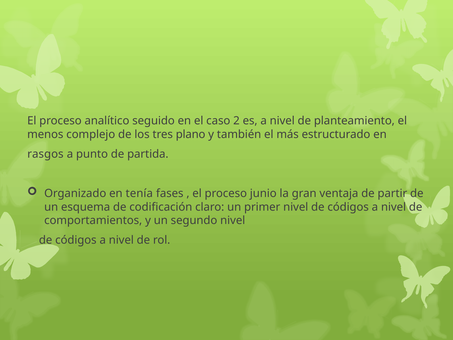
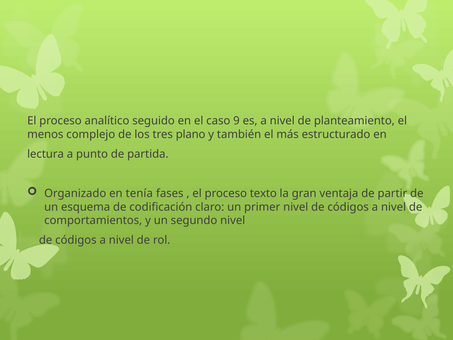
2: 2 -> 9 (236, 121)
rasgos: rasgos -> lectura (46, 154)
junio: junio -> texto (263, 193)
